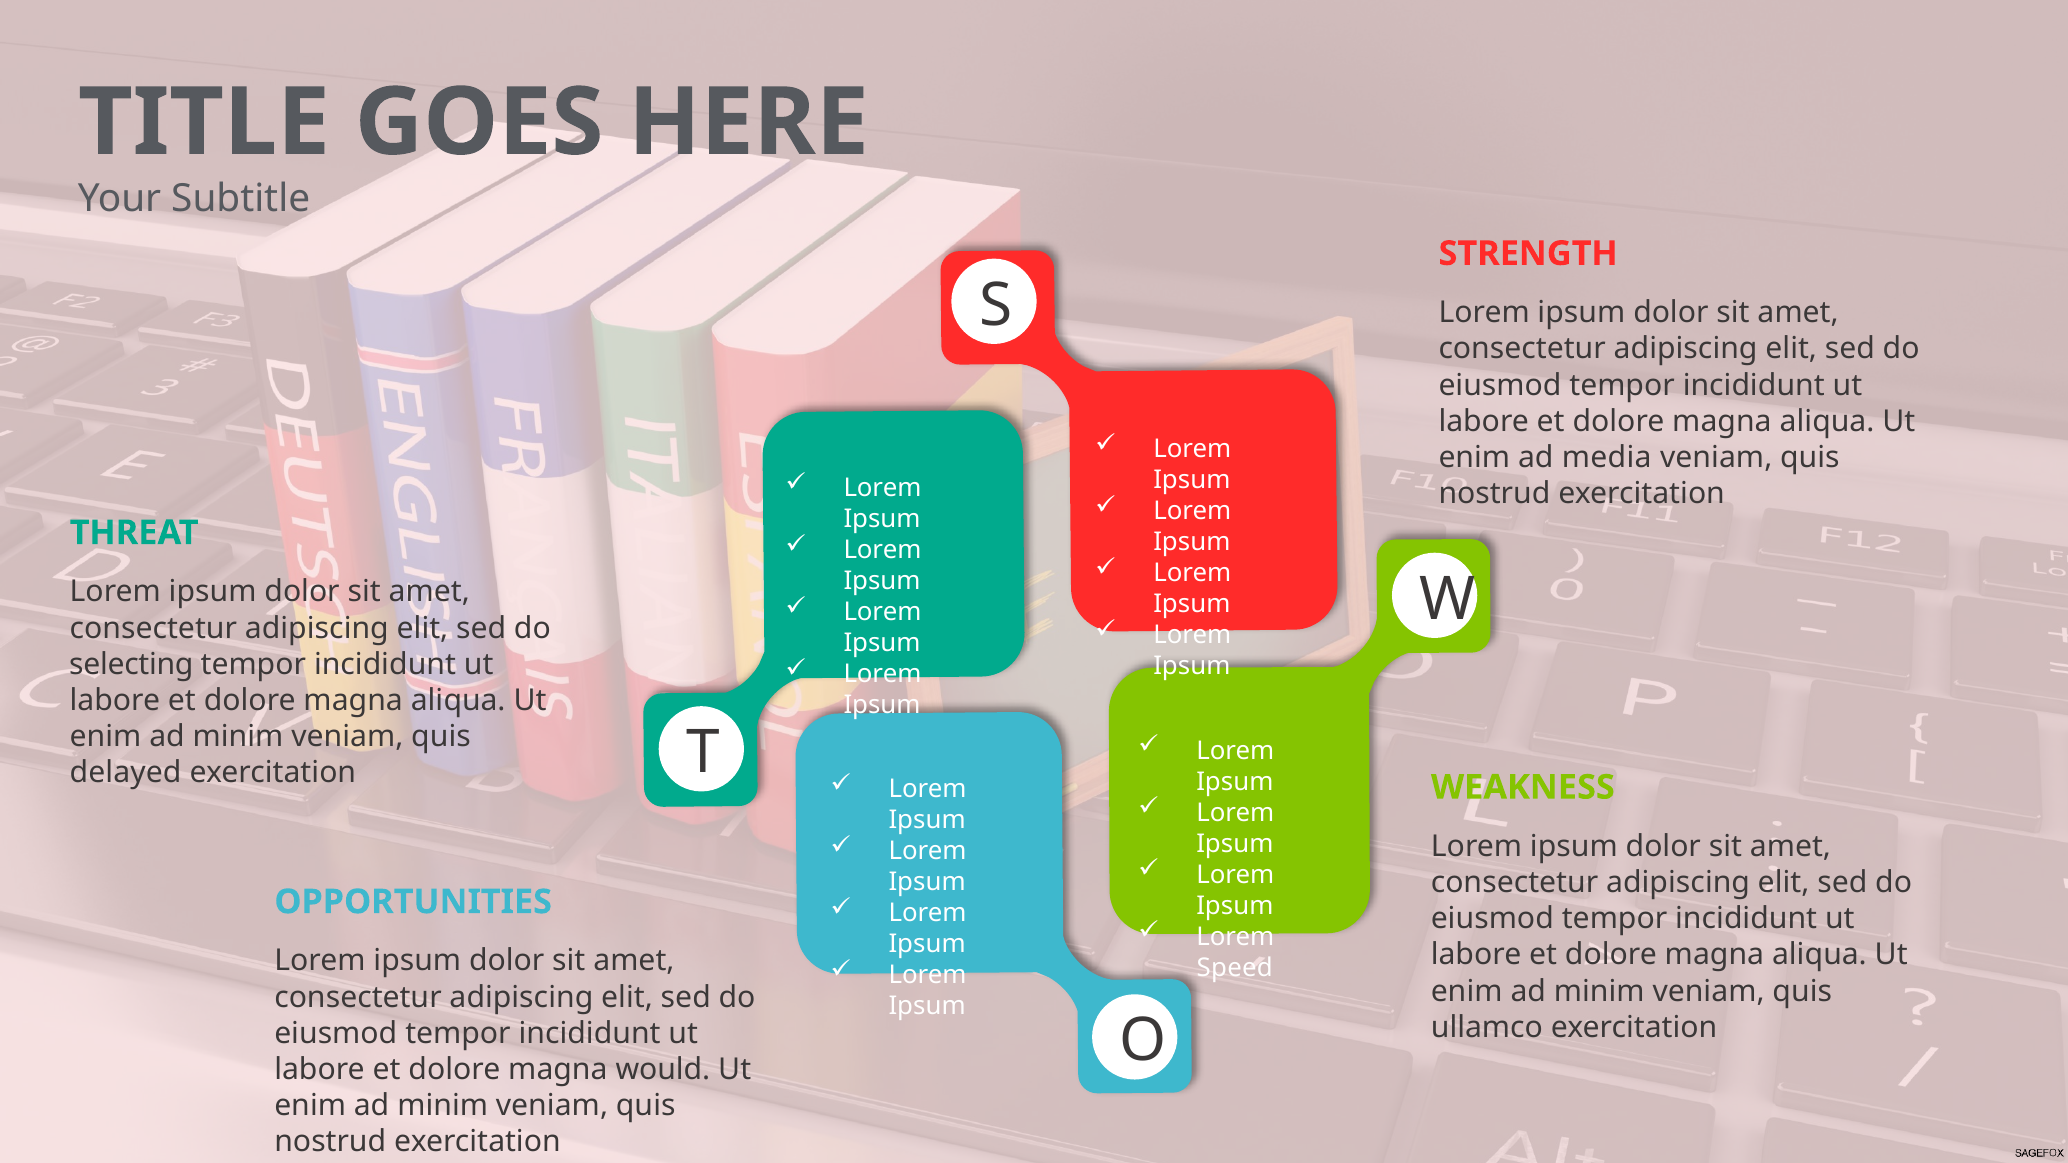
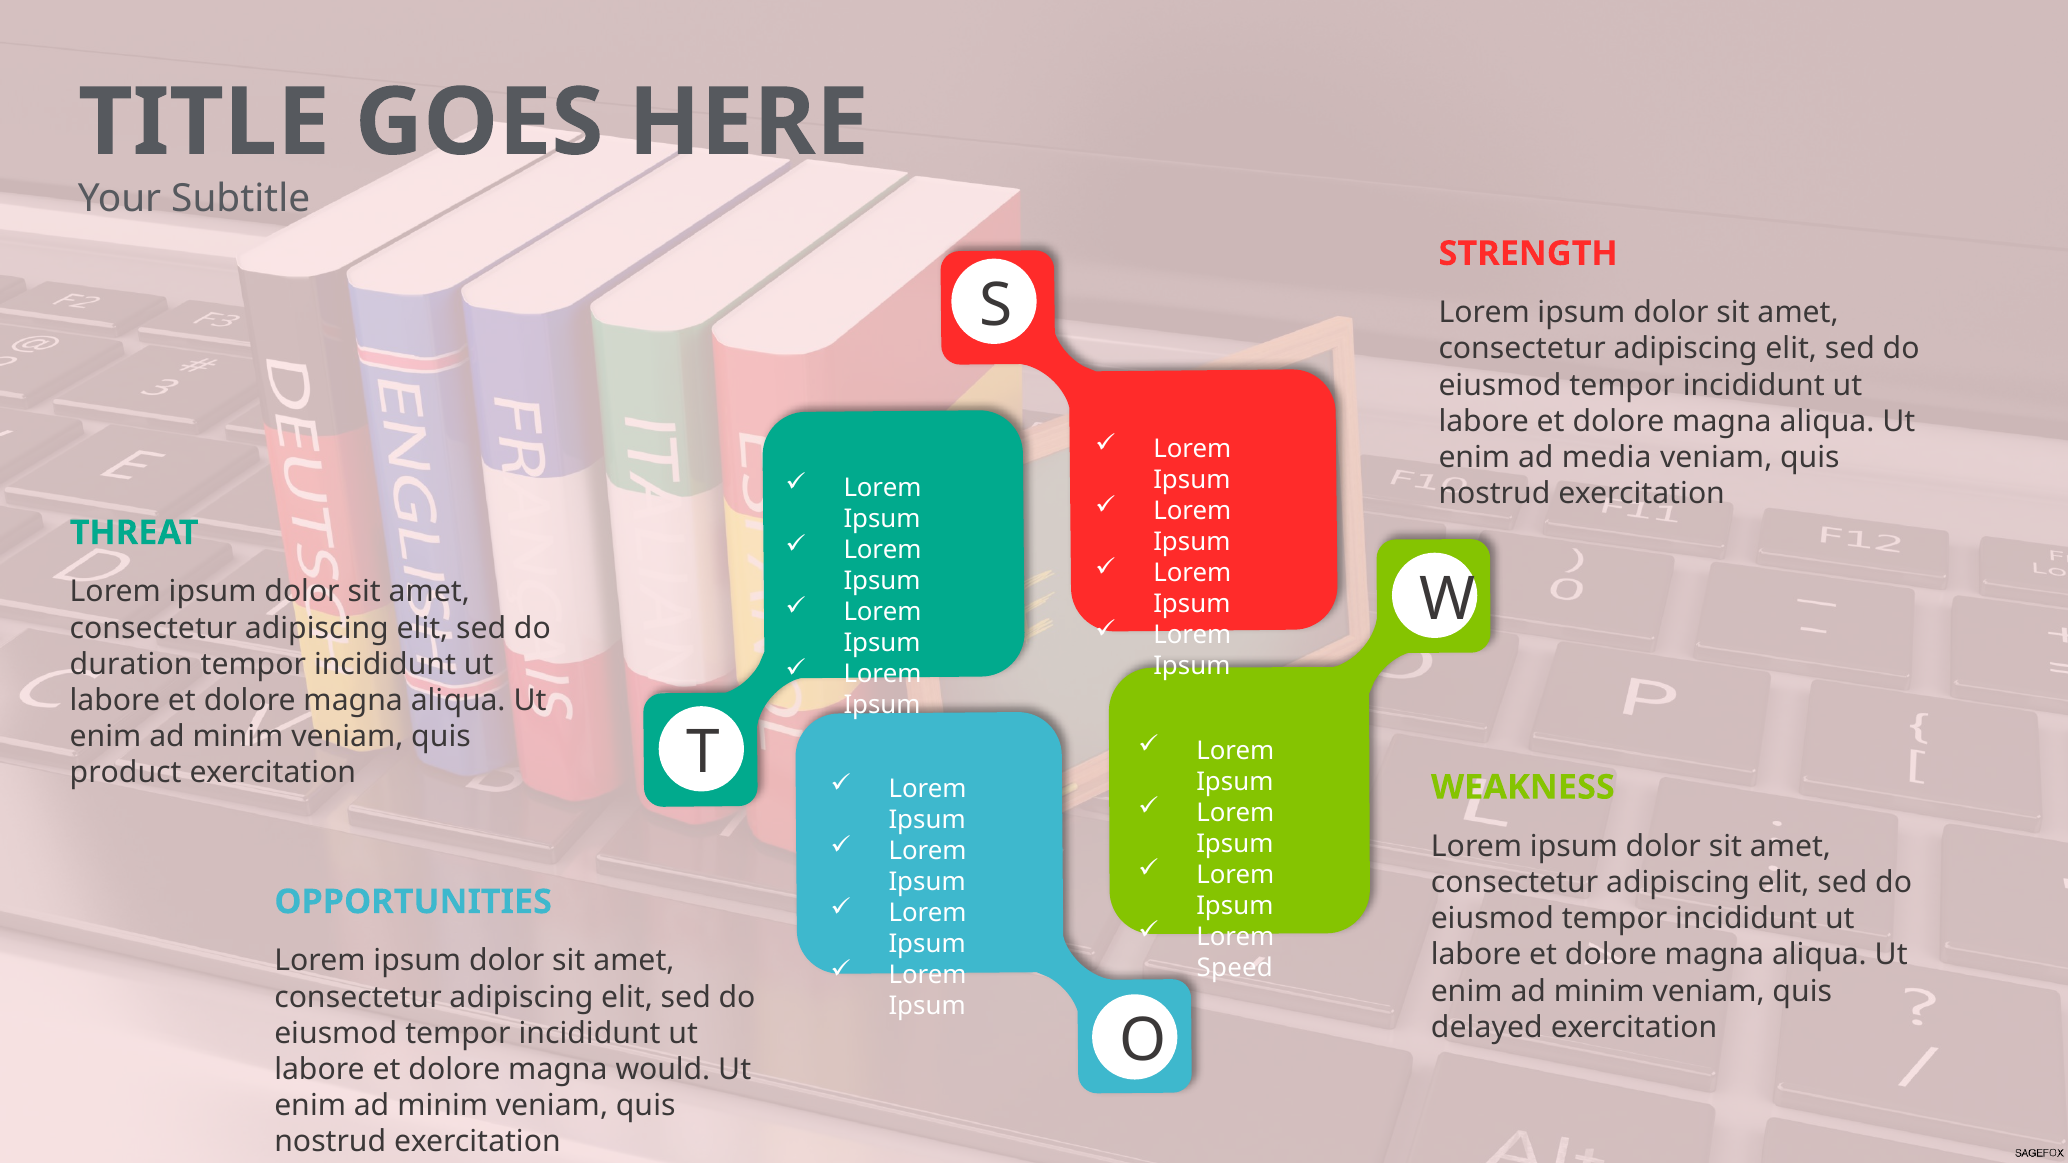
selecting: selecting -> duration (131, 664)
delayed: delayed -> product (126, 773)
ullamco: ullamco -> delayed (1487, 1028)
